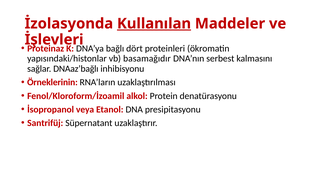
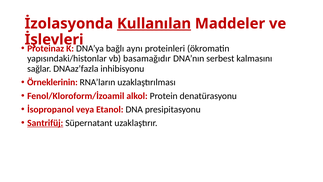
dört: dört -> aynı (134, 48)
DNAaz’bağlı: DNAaz’bağlı -> DNAaz’fazla (76, 69)
Santrifüj underline: none -> present (45, 123)
